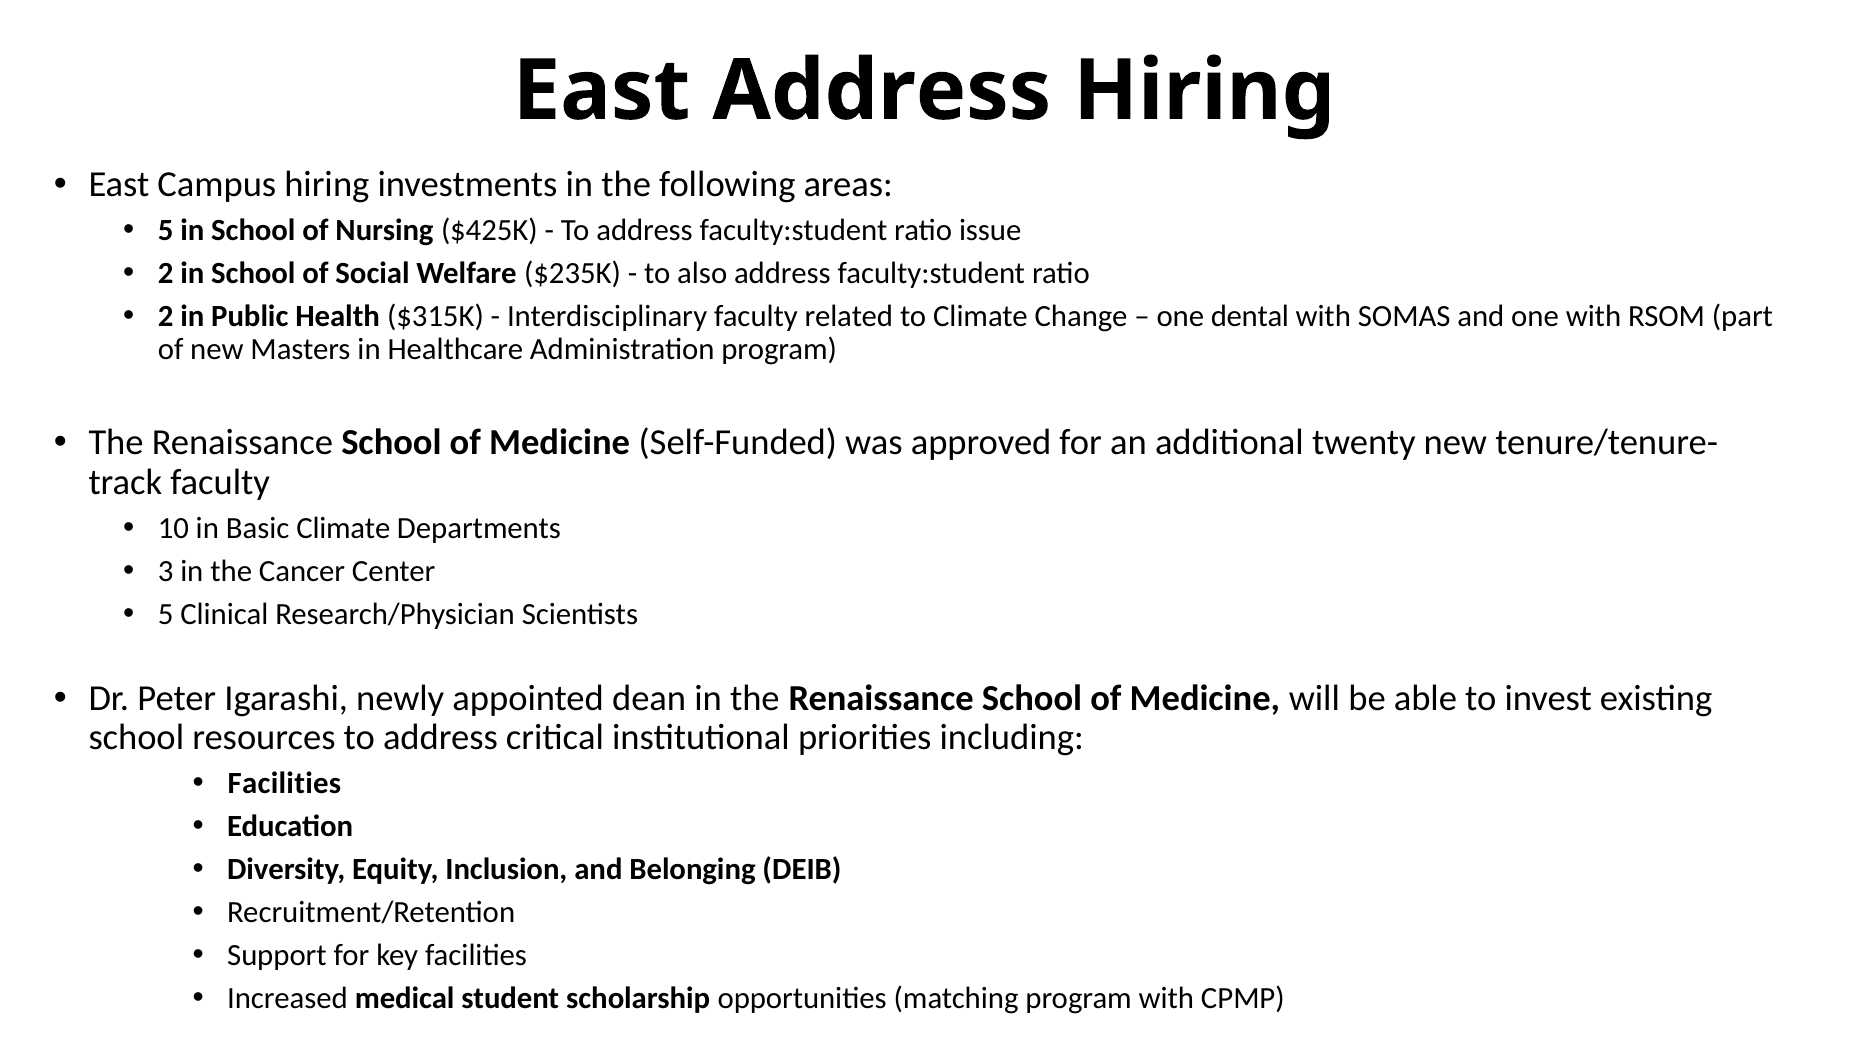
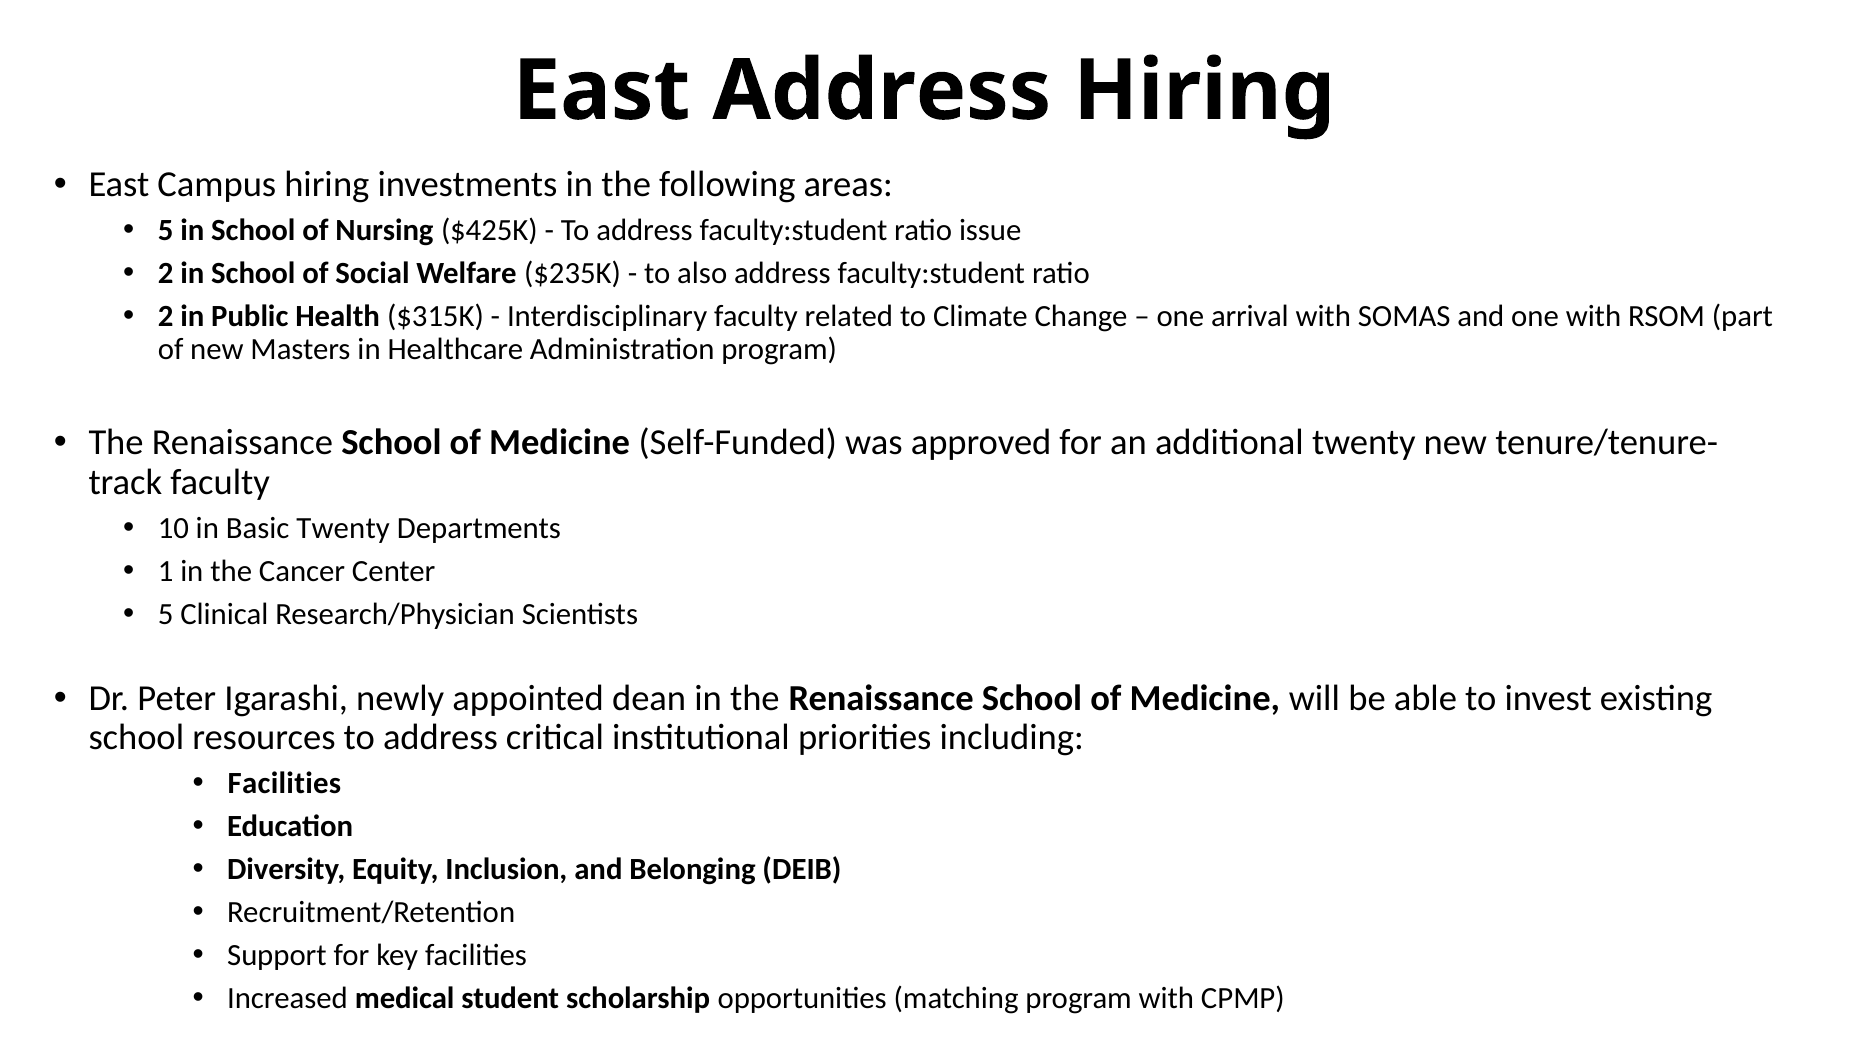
dental: dental -> arrival (1250, 316)
Basic Climate: Climate -> Twenty (343, 528)
3: 3 -> 1 (166, 571)
